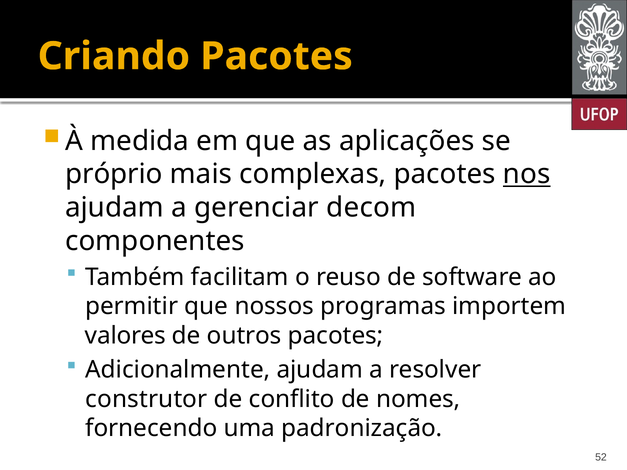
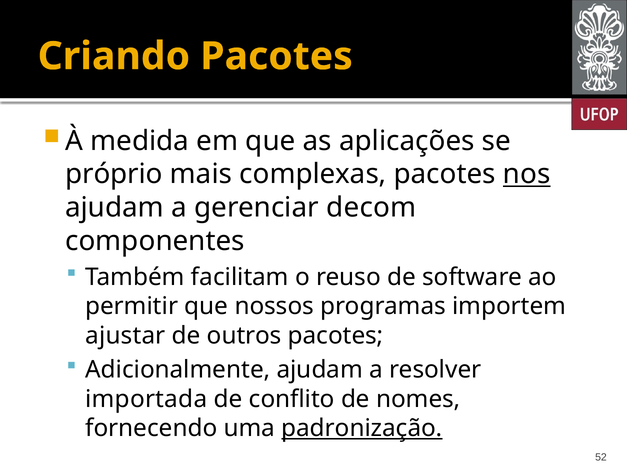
valores: valores -> ajustar (125, 336)
construtor: construtor -> importada (146, 399)
padronização underline: none -> present (362, 429)
